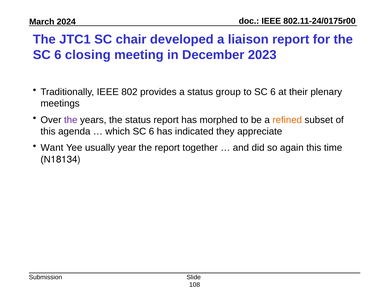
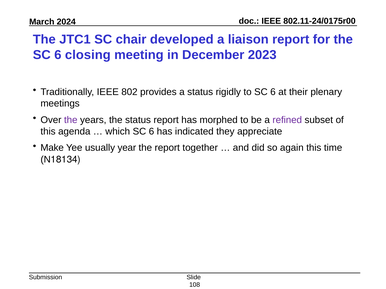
group: group -> rigidly (228, 92)
refined colour: orange -> purple (287, 120)
Want: Want -> Make (52, 148)
